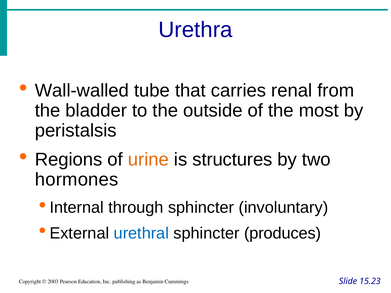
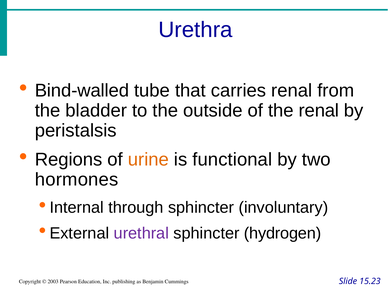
Wall-walled: Wall-walled -> Bind-walled (82, 91)
the most: most -> renal (319, 111)
structures: structures -> functional (232, 160)
urethral colour: blue -> purple (141, 233)
produces: produces -> hydrogen (283, 233)
